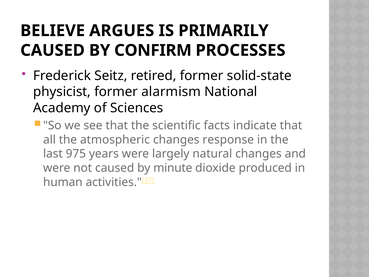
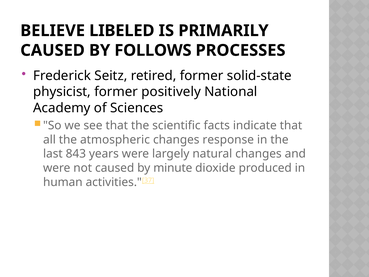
ARGUES: ARGUES -> LIBELED (122, 31)
CONFIRM: CONFIRM -> FOLLOWS (153, 50)
alarmism: alarmism -> positively (171, 92)
975: 975 -> 843 (76, 154)
